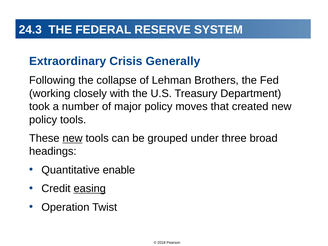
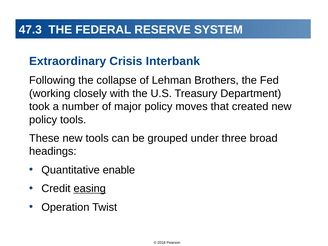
24.3: 24.3 -> 47.3 (30, 30)
Generally: Generally -> Interbank (173, 61)
new underline: present -> none (73, 138)
